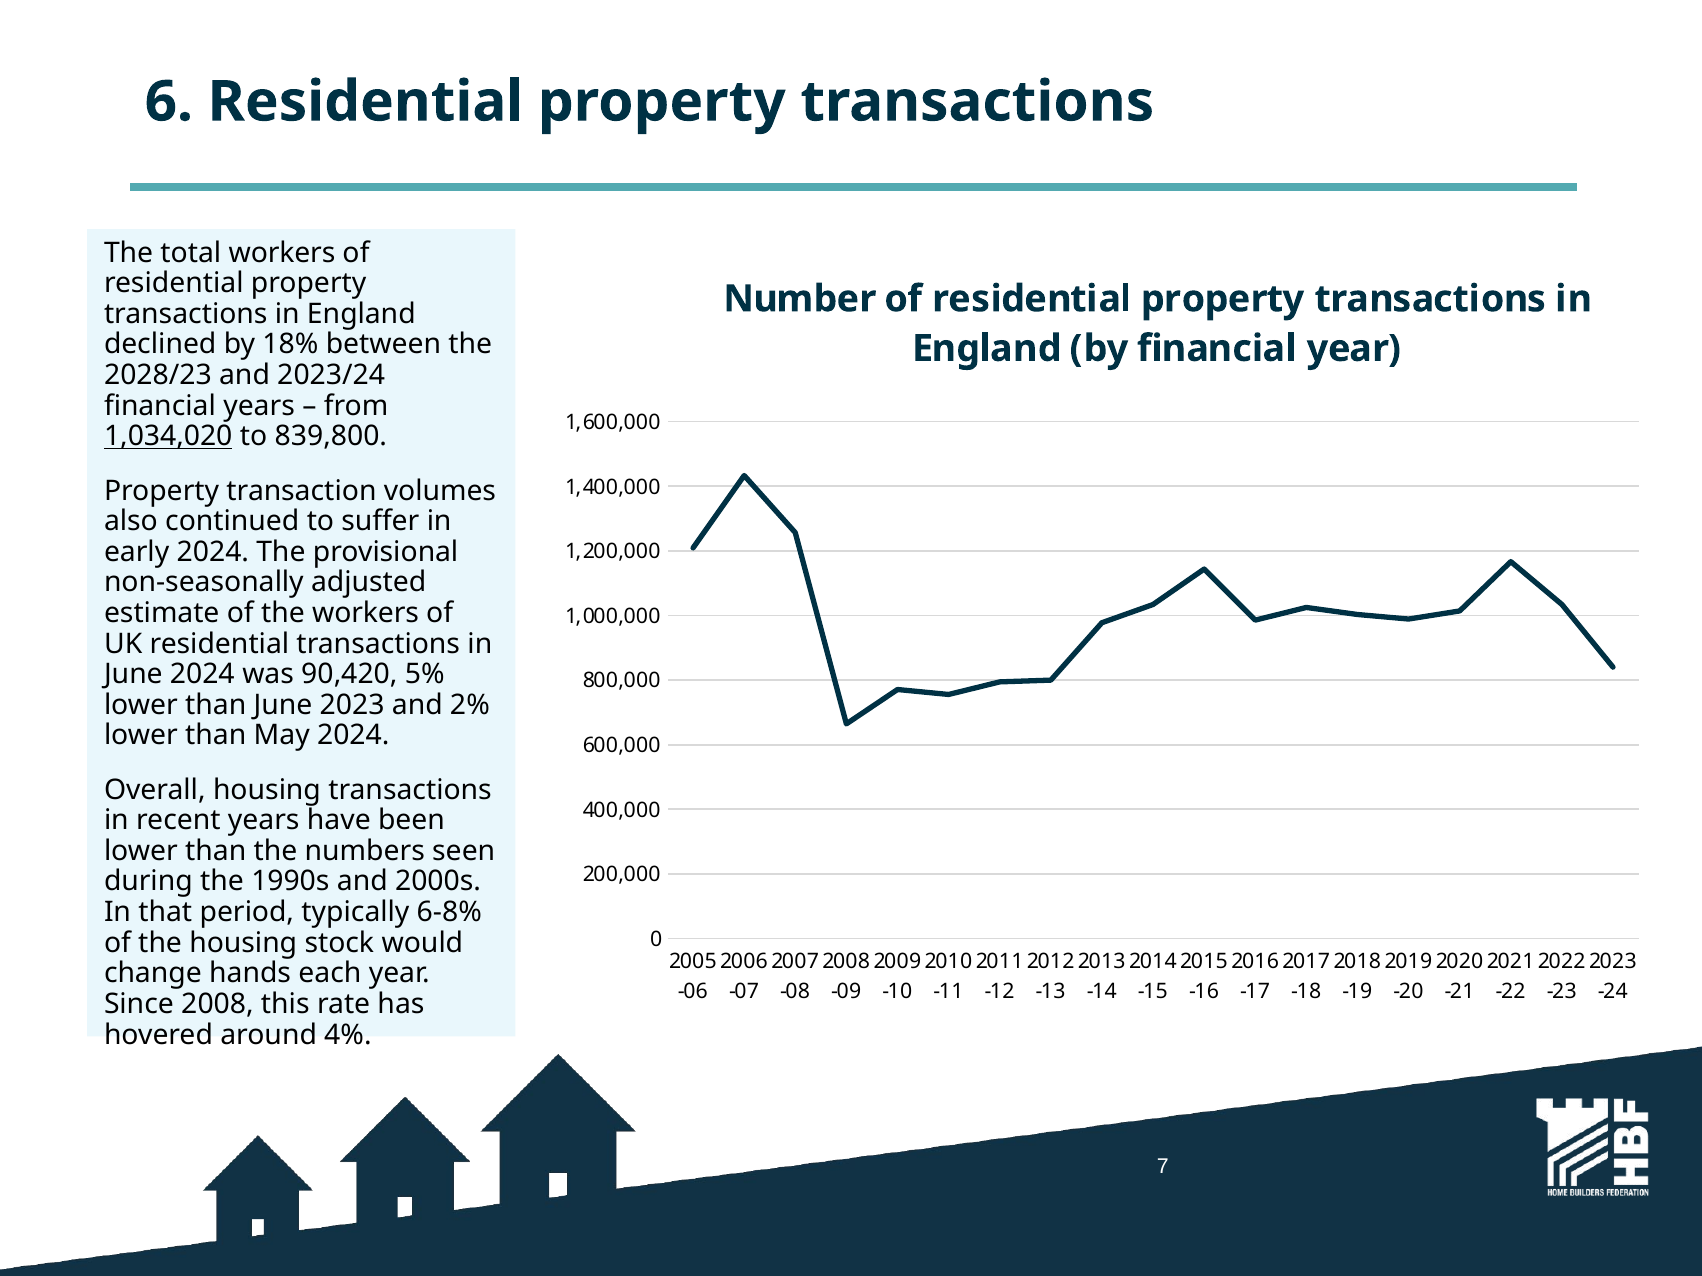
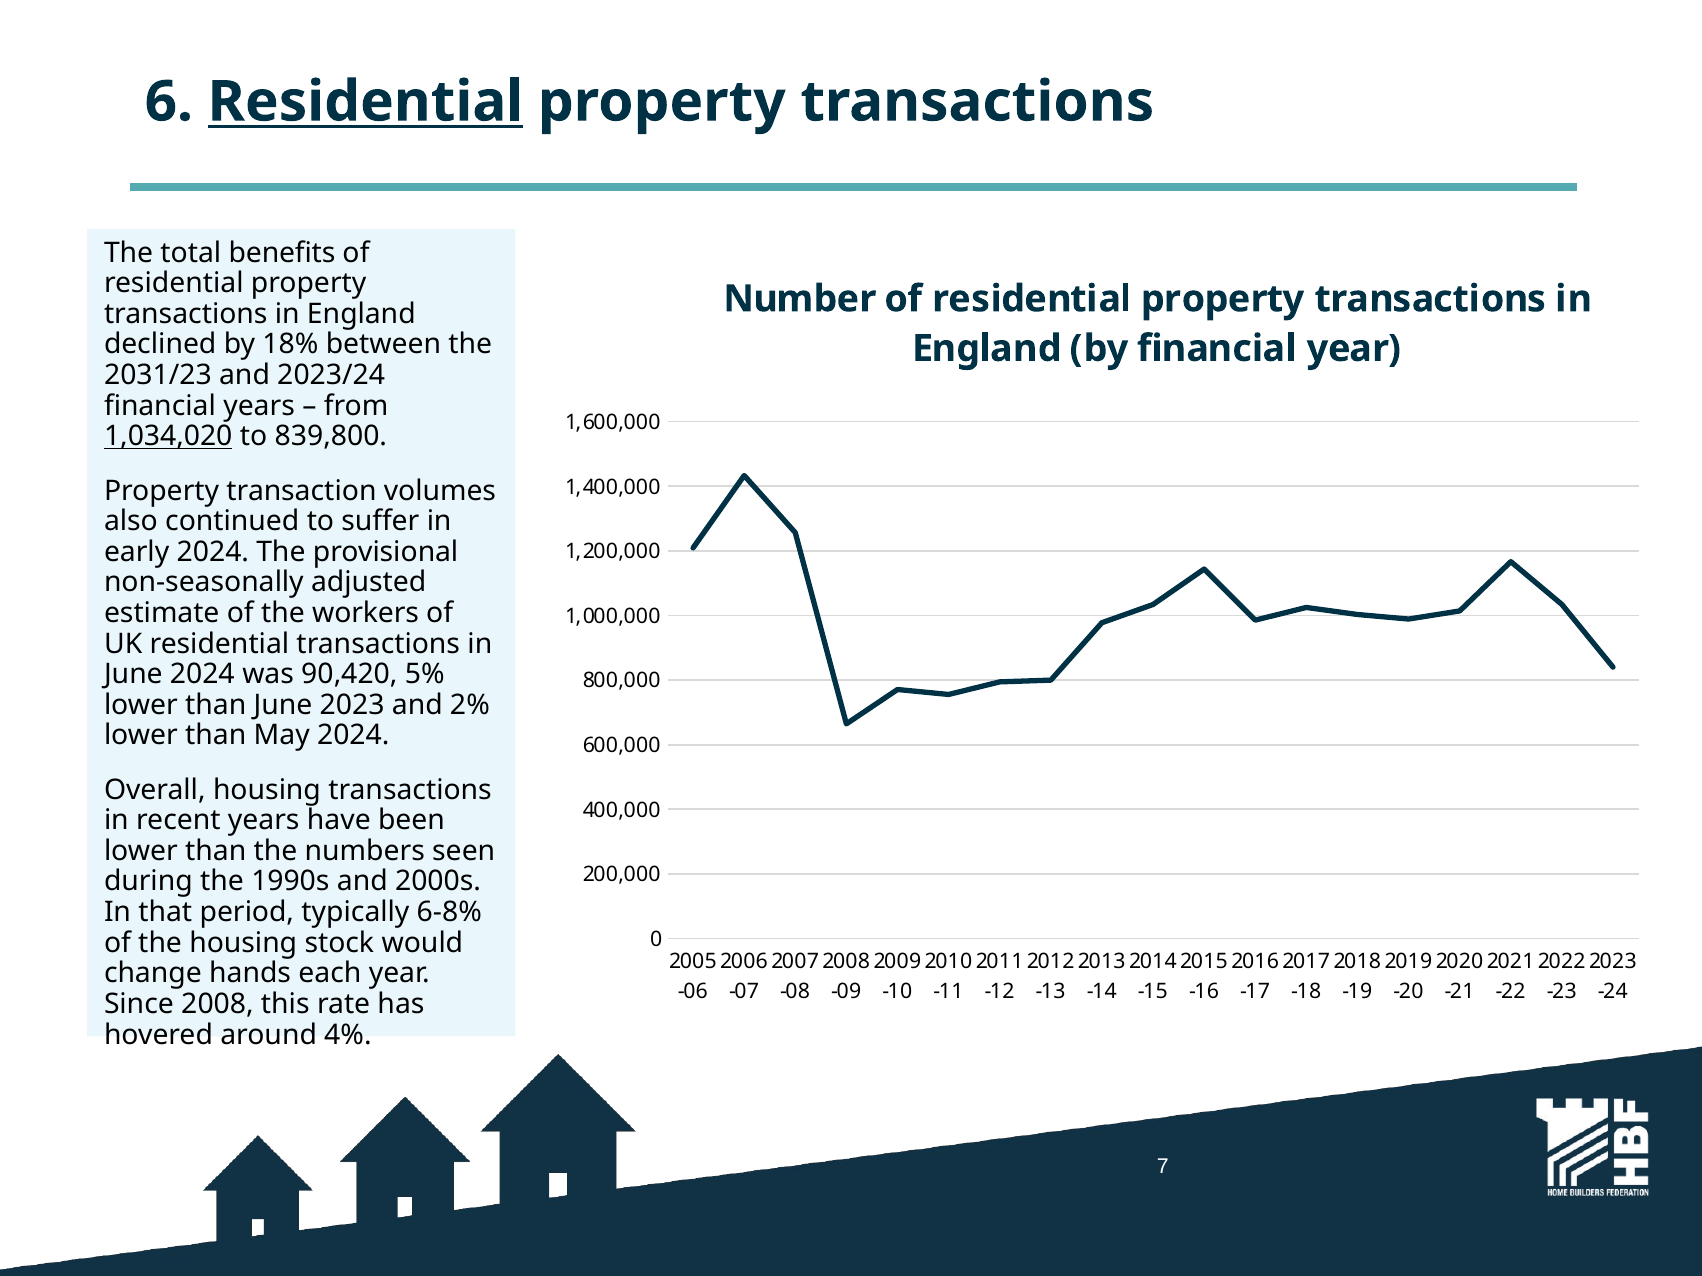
Residential underline: none -> present (365, 102)
total workers: workers -> benefits (282, 253)
2028/23: 2028/23 -> 2031/23 (158, 375)
